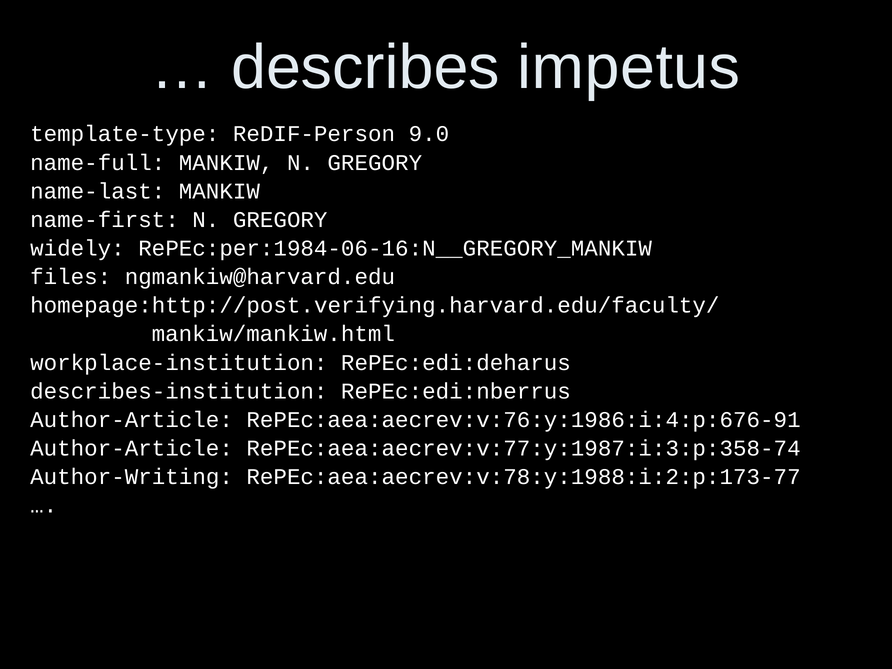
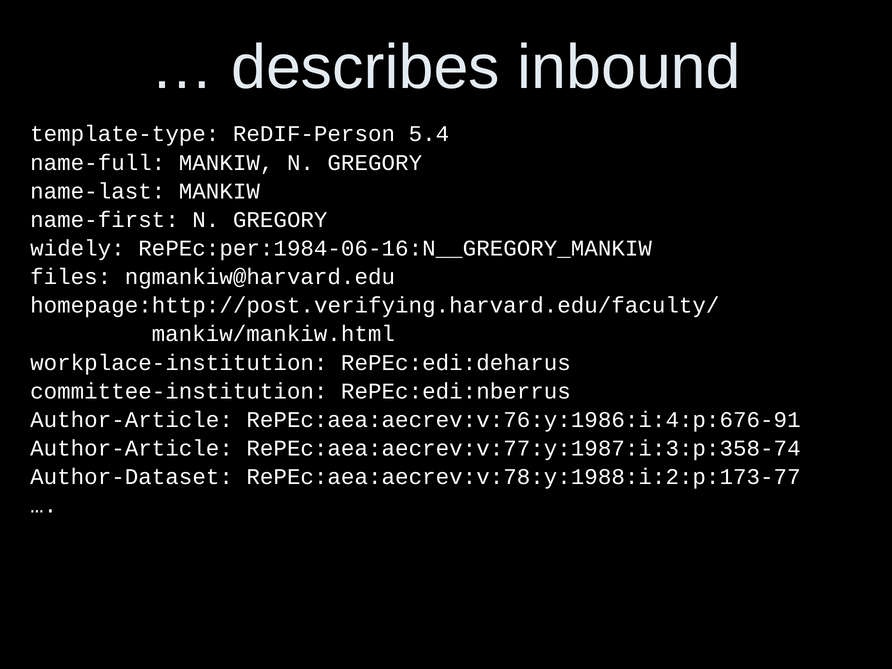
impetus: impetus -> inbound (629, 68)
9.0: 9.0 -> 5.4 (429, 134)
describes-institution: describes-institution -> committee-institution (179, 391)
Author-Writing: Author-Writing -> Author-Dataset (132, 477)
